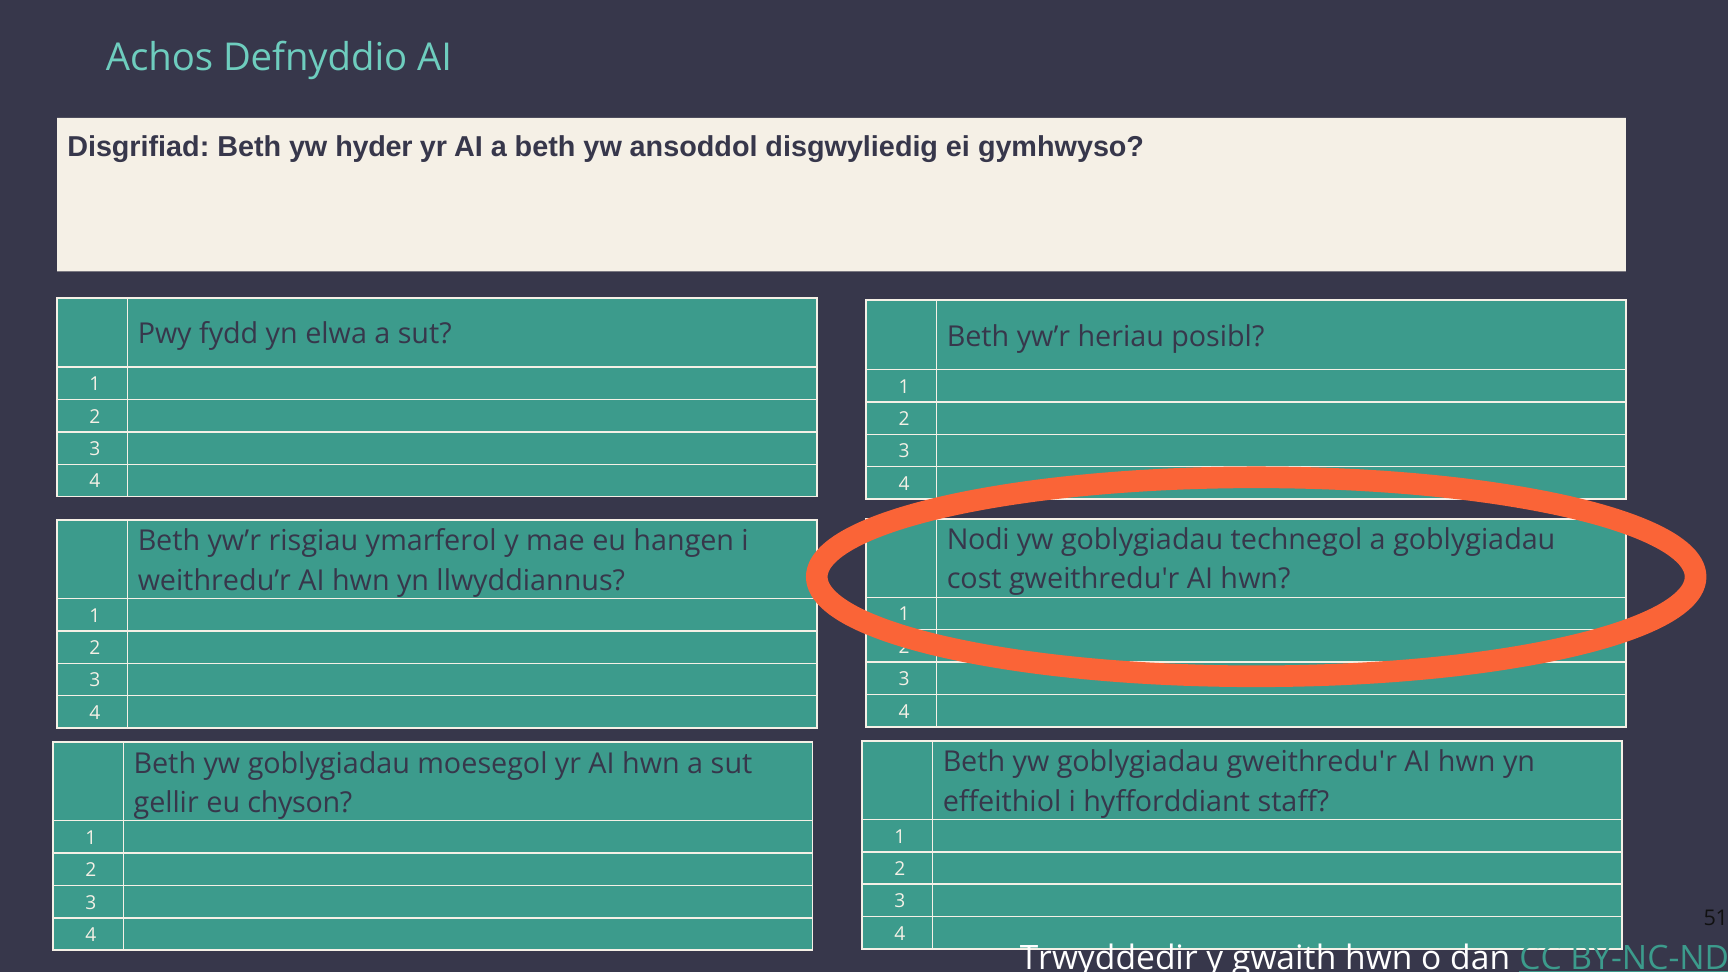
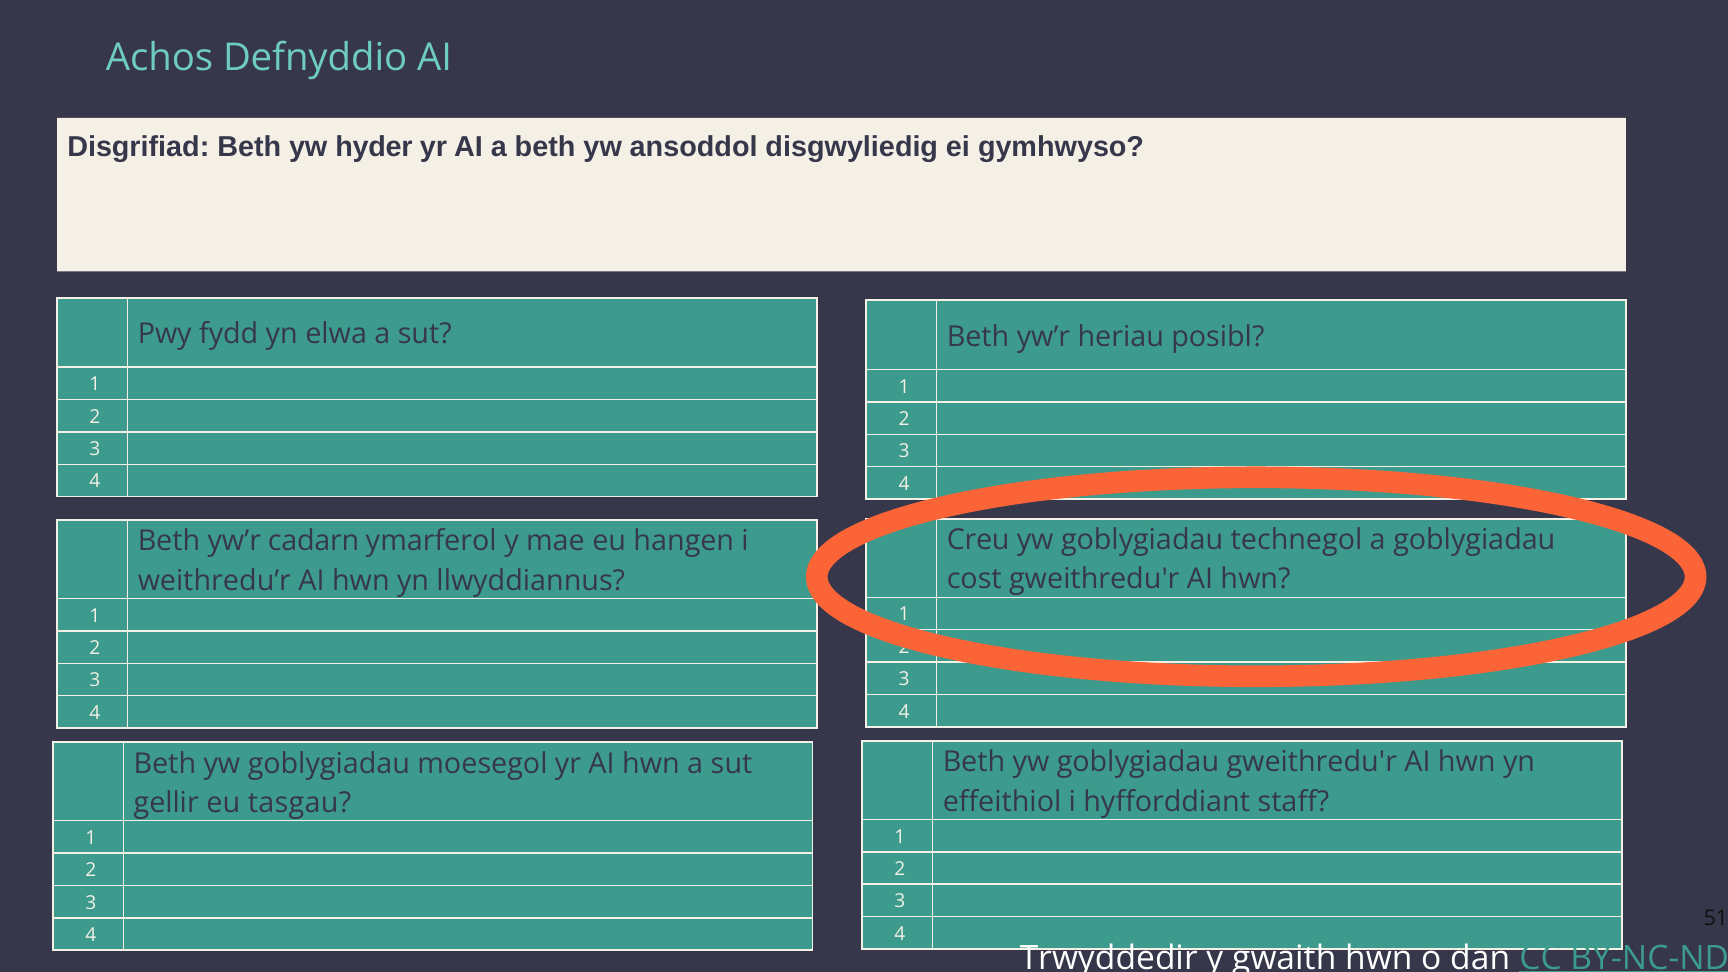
Nodi: Nodi -> Creu (978, 540)
risgiau: risgiau -> cadarn (314, 541)
chyson: chyson -> tasgau (300, 803)
